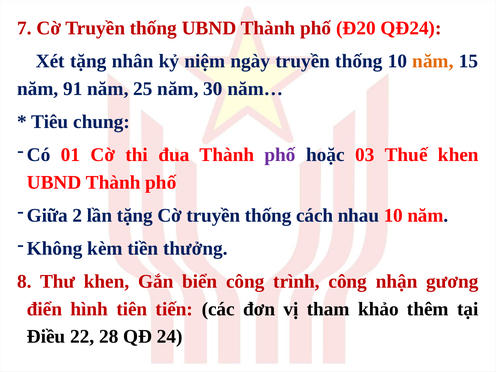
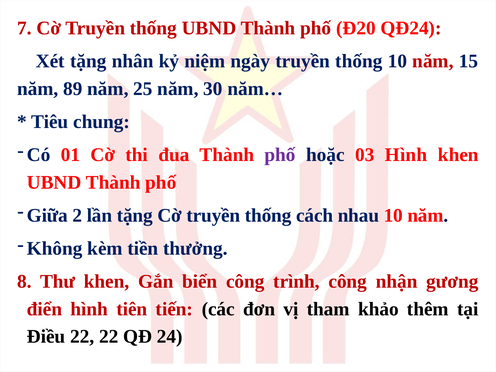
năm colour: orange -> red (433, 61)
91: 91 -> 89 (73, 89)
03 Thuế: Thuế -> Hình (406, 155)
22 28: 28 -> 22 (109, 337)
